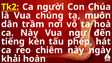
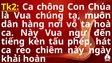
người: người -> chông (50, 7)
trầm: trầm -> hàng (33, 24)
